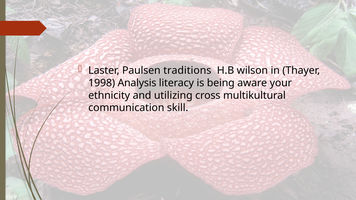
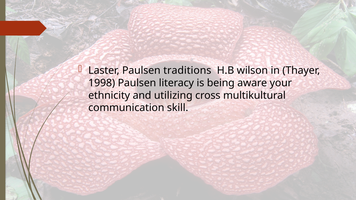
1998 Analysis: Analysis -> Paulsen (137, 83)
